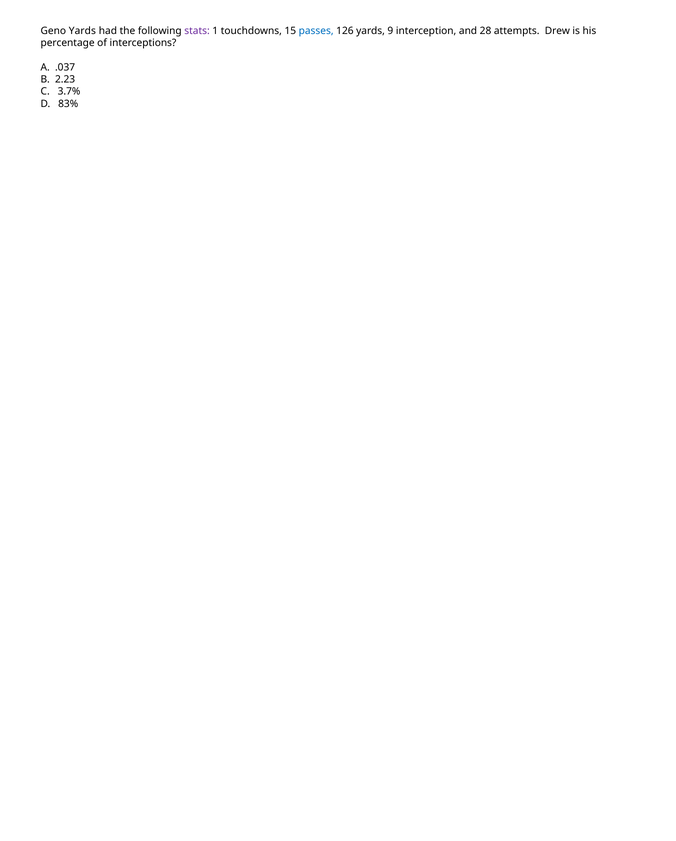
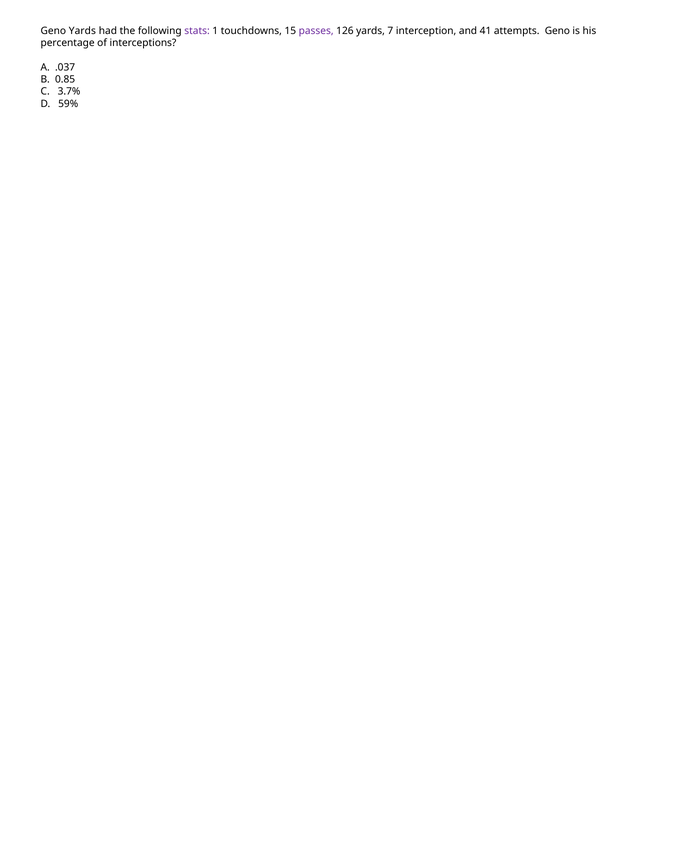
passes colour: blue -> purple (316, 31)
9: 9 -> 7 (390, 31)
28: 28 -> 41 (486, 31)
attempts Drew: Drew -> Geno (557, 31)
2.23: 2.23 -> 0.85 (65, 80)
83%: 83% -> 59% (68, 104)
